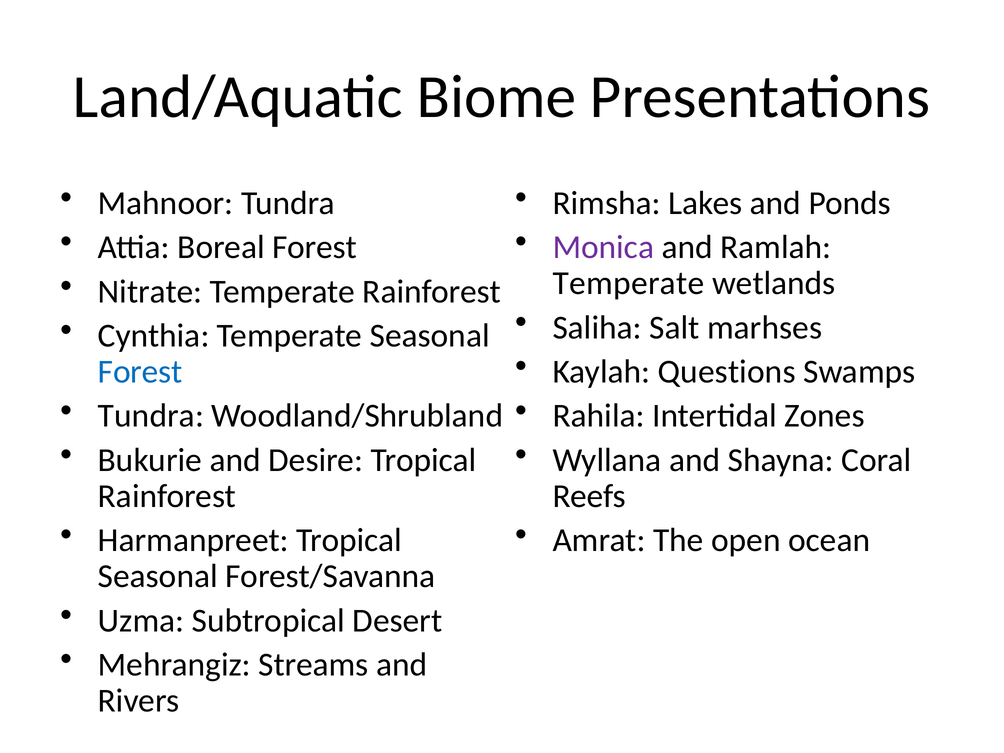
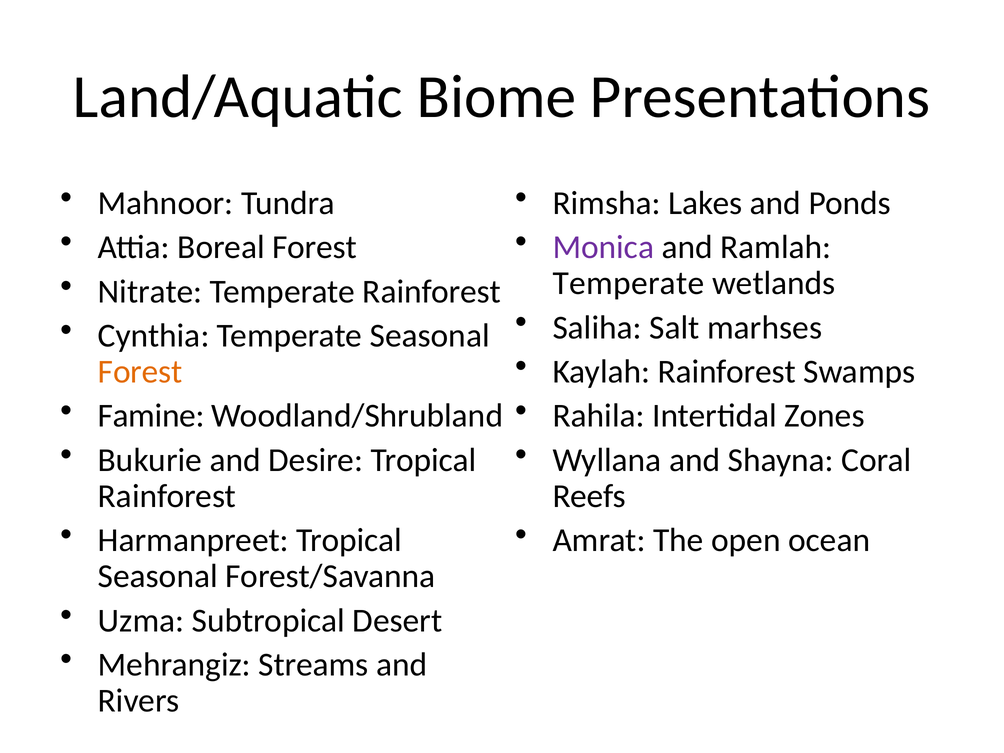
Kaylah Questions: Questions -> Rainforest (727, 372)
Forest colour: blue -> orange (140, 372)
Tundra: Tundra -> Famine (151, 416)
